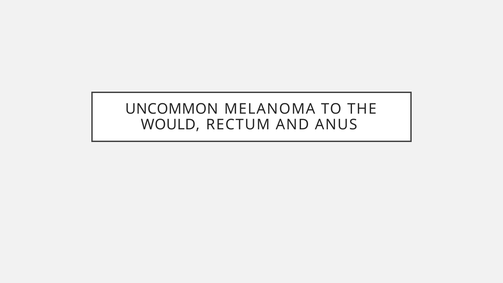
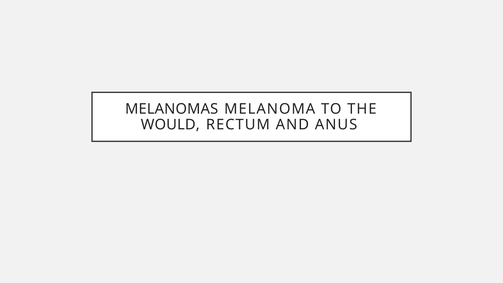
UNCOMMON: UNCOMMON -> MELANOMAS (172, 109)
